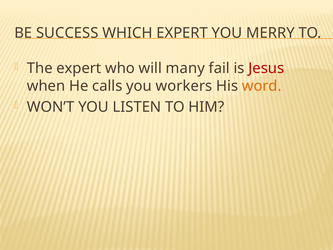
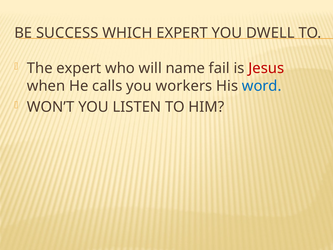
MERRY: MERRY -> DWELL (270, 33)
many: many -> name (185, 68)
word colour: orange -> blue (262, 86)
